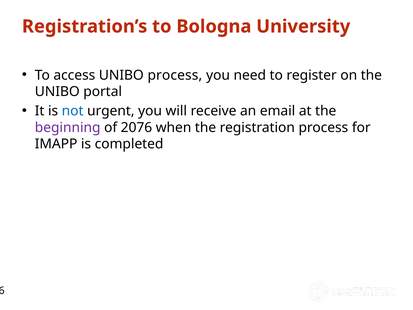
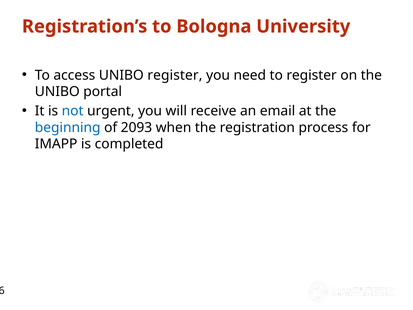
UNIBO process: process -> register (175, 75)
beginning colour: purple -> blue (68, 127)
2076: 2076 -> 2093 (136, 127)
